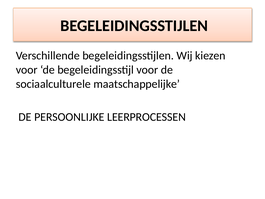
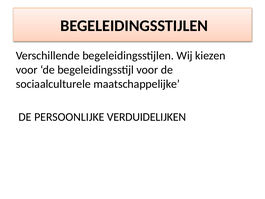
LEERPROCESSEN: LEERPROCESSEN -> VERDUIDELIJKEN (146, 117)
